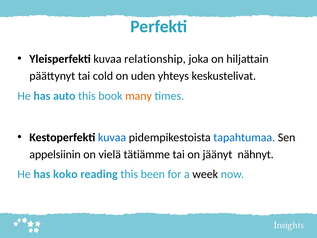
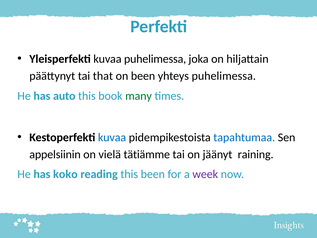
kuvaa relationship: relationship -> puhelimessa (155, 59)
cold: cold -> that (103, 76)
on uden: uden -> been (143, 76)
yhteys keskustelivat: keskustelivat -> puhelimessa (224, 76)
many colour: orange -> green (139, 96)
nähnyt: nähnyt -> raining (256, 154)
week colour: black -> purple (205, 174)
